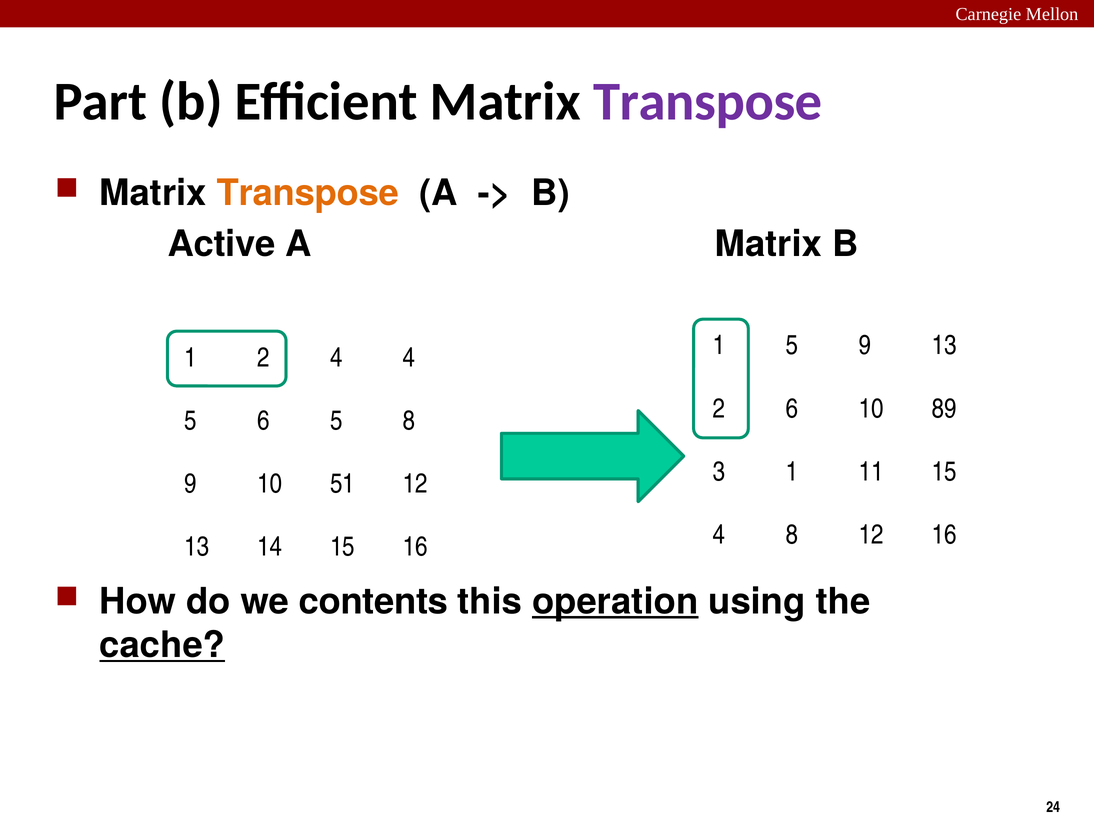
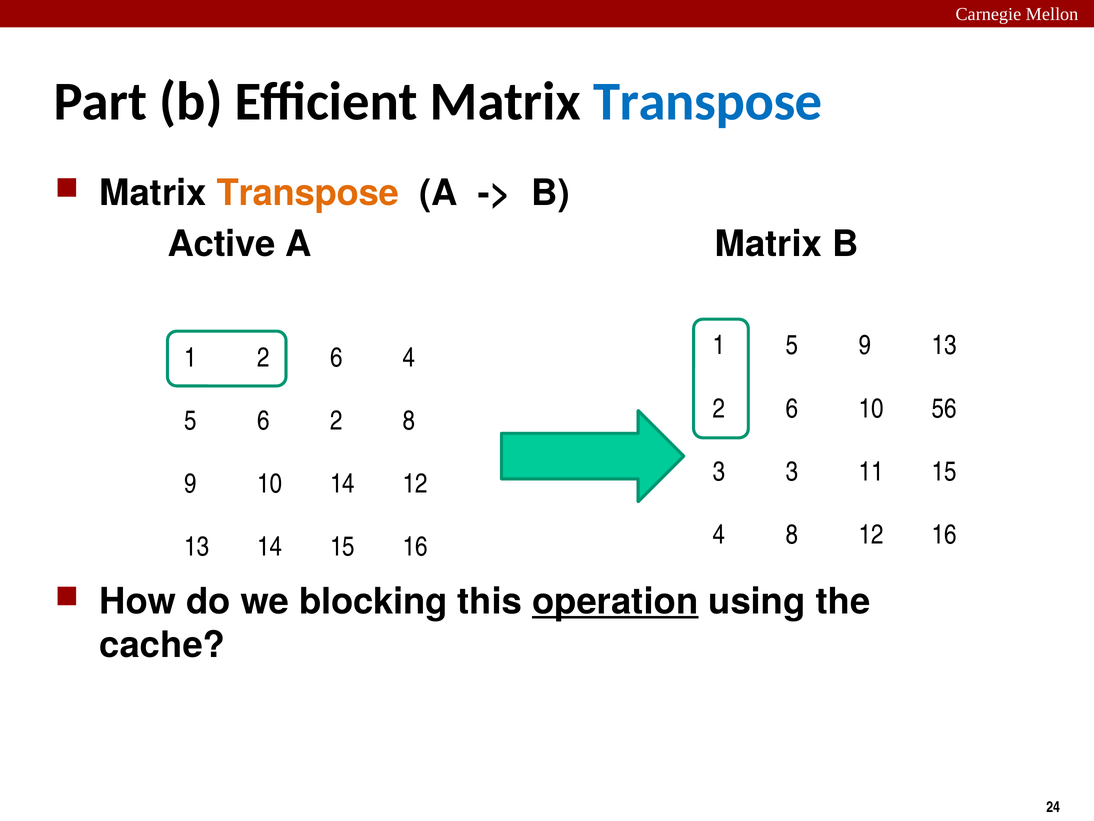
Transpose colour: purple -> blue (708, 102)
1 2 4: 4 -> 6 (336, 357)
89: 89 -> 56 (944, 408)
6 5: 5 -> 2 (336, 420)
3 1: 1 -> 3 (792, 471)
10 51: 51 -> 14 (342, 484)
contents: contents -> blocking (373, 601)
cache underline: present -> none (162, 645)
